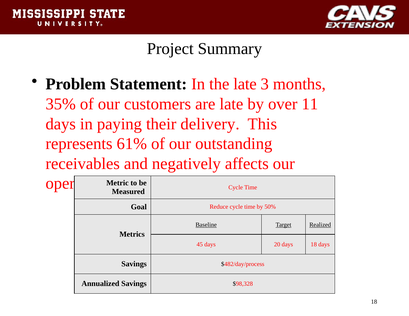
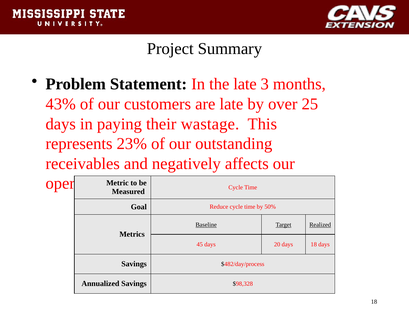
35%: 35% -> 43% (61, 104)
11: 11 -> 25 (310, 104)
delivery: delivery -> wastage (210, 124)
61%: 61% -> 23% (132, 144)
